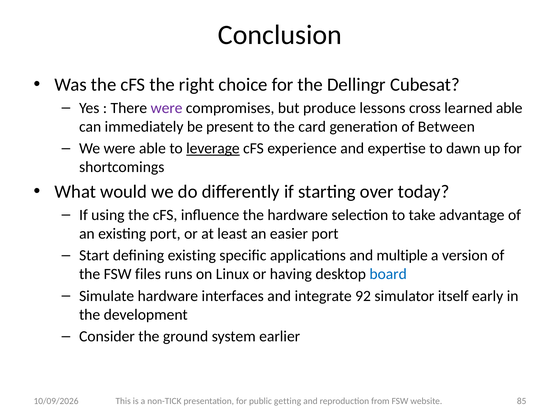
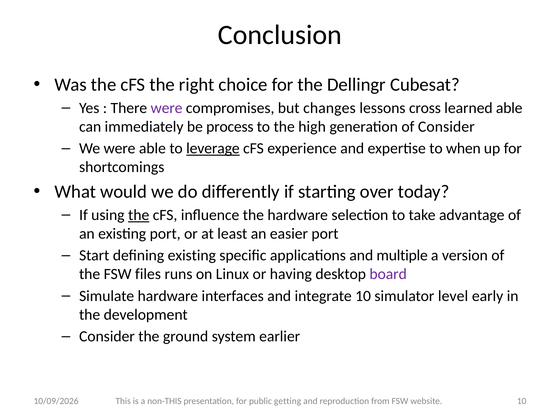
produce: produce -> changes (329, 108)
present: present -> process (230, 127)
card: card -> high (312, 127)
of Between: Between -> Consider (446, 127)
dawn: dawn -> when (463, 148)
the underline: none -> present (139, 215)
board colour: blue -> purple (388, 274)
integrate 92: 92 -> 10 (363, 296)
itself: itself -> level (453, 296)
non-TICK: non-TICK -> non-THIS (164, 401)
website 85: 85 -> 10 (522, 401)
